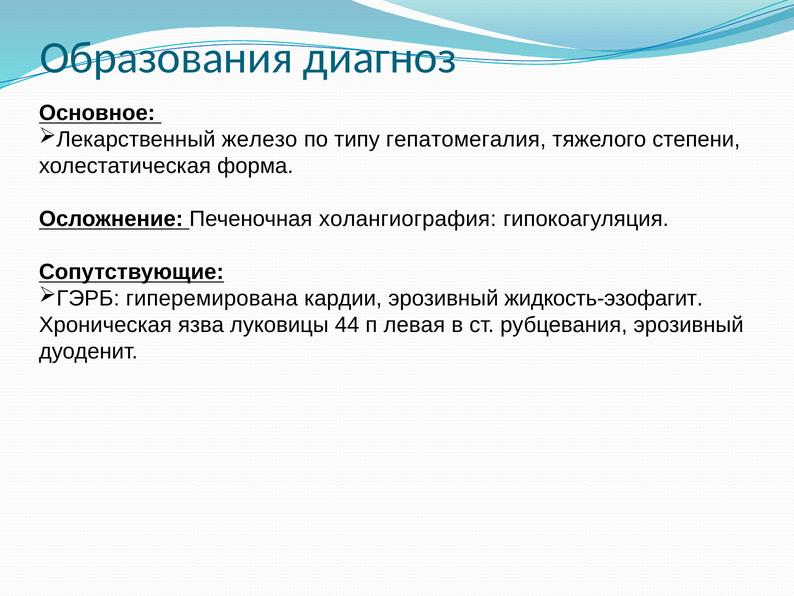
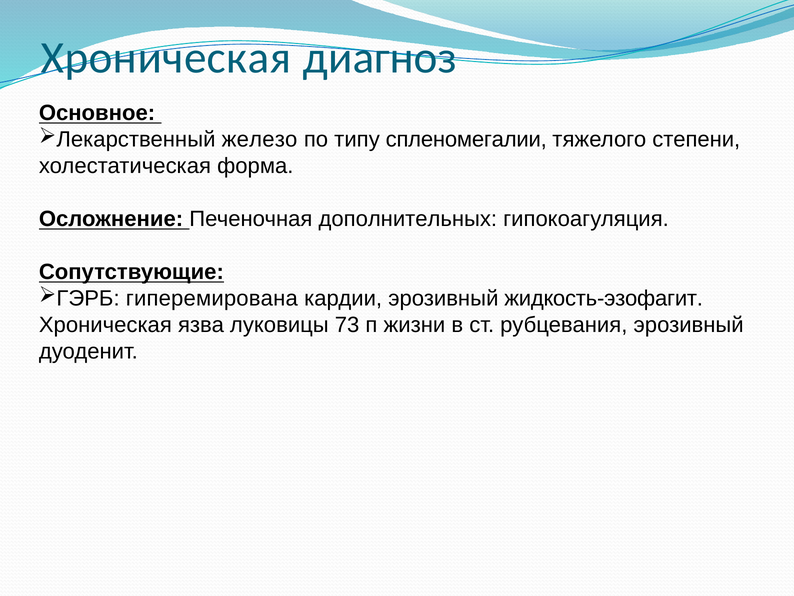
Образования: Образования -> Хроническая (166, 58)
гепатомегалия: гепатомегалия -> спленомегалии (466, 140)
холангиография: холангиография -> дополнительных (408, 219)
44: 44 -> 73 (347, 325)
левая: левая -> жизни (414, 325)
